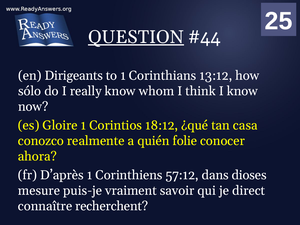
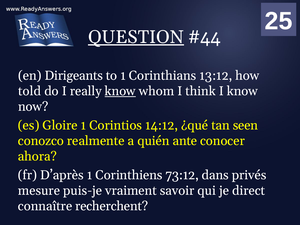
sólo: sólo -> told (30, 91)
know underline: none -> present (120, 91)
18:12: 18:12 -> 14:12 (162, 125)
casa: casa -> seen (245, 125)
folie: folie -> ante (185, 141)
57:12: 57:12 -> 73:12 (182, 175)
dioses: dioses -> privés (249, 175)
